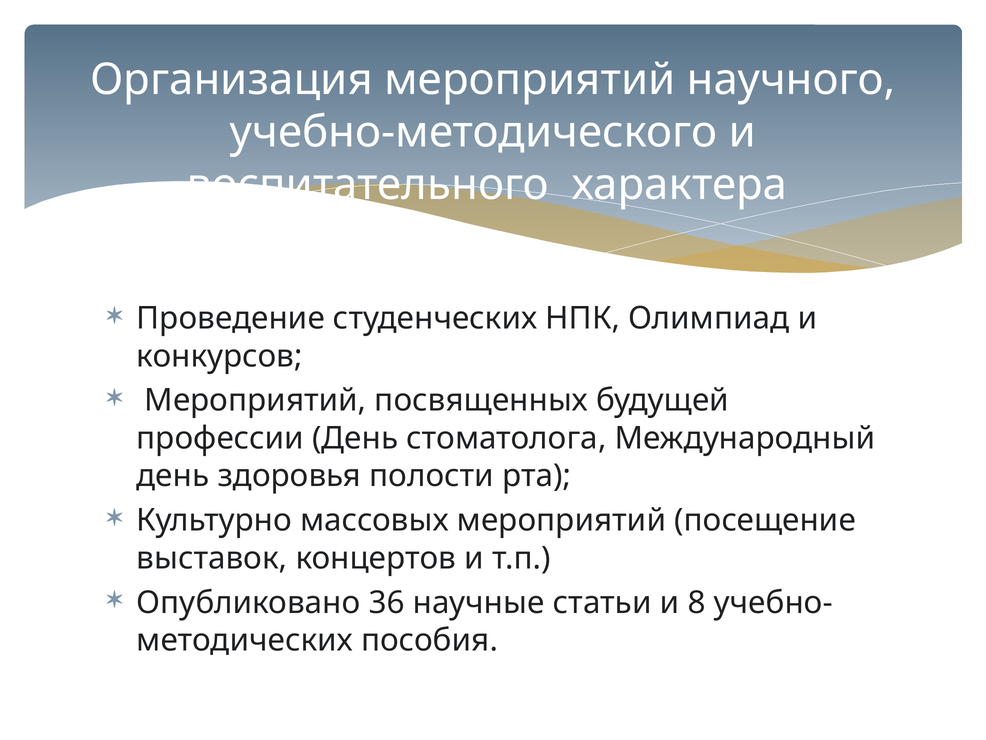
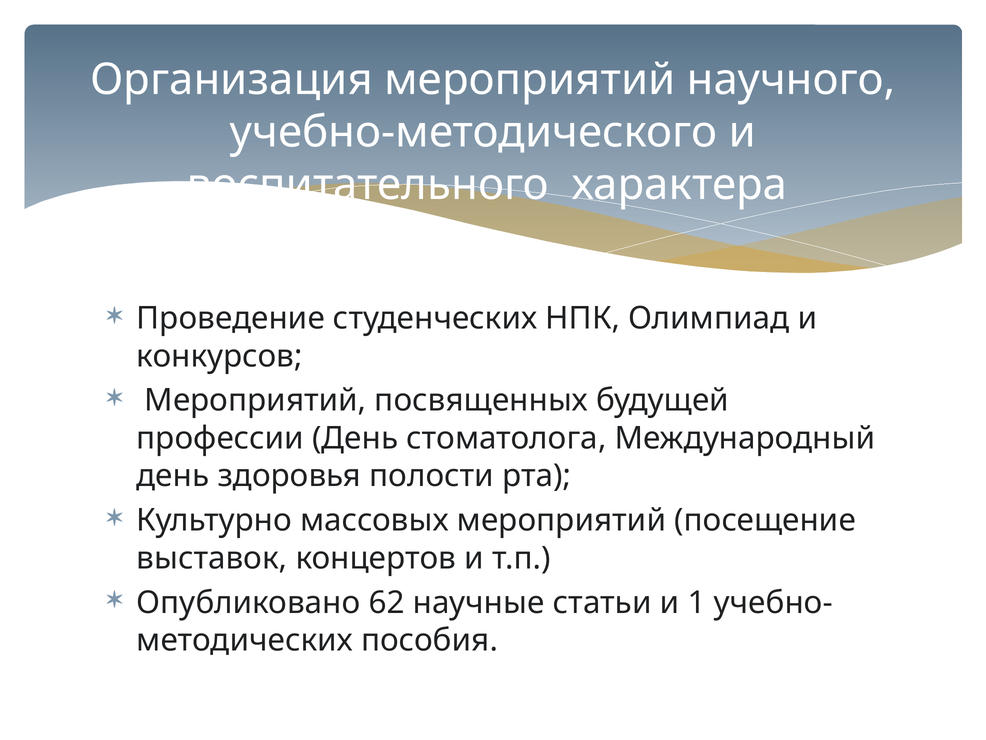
36: 36 -> 62 (387, 602)
8: 8 -> 1 (697, 602)
